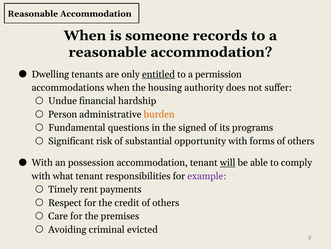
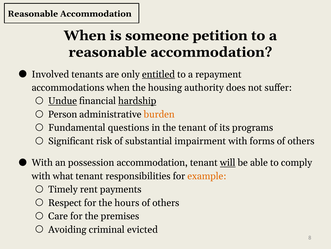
records: records -> petition (220, 35)
Dwelling: Dwelling -> Involved (50, 74)
permission: permission -> repayment (218, 74)
Undue underline: none -> present (63, 101)
hardship underline: none -> present (137, 101)
the signed: signed -> tenant (192, 127)
opportunity: opportunity -> impairment (200, 141)
example colour: purple -> orange (207, 176)
credit: credit -> hours (127, 202)
